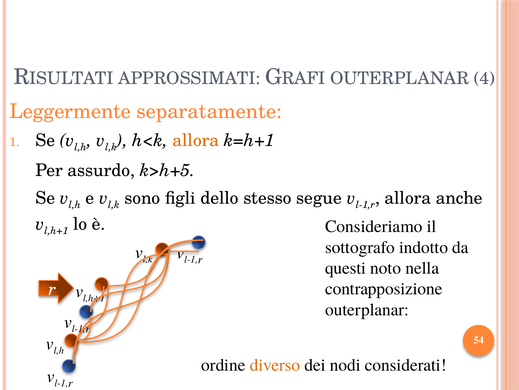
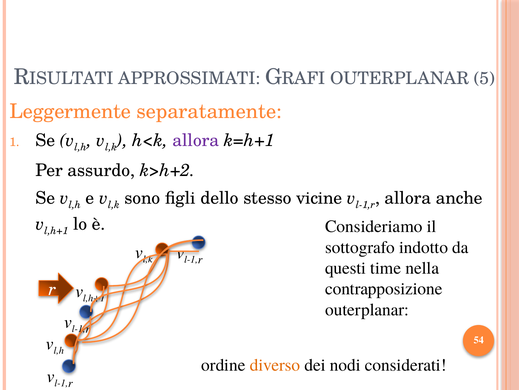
4: 4 -> 5 (484, 78)
allora colour: orange -> purple (196, 140)
k>h+5: k>h+5 -> k>h+2 (167, 170)
segue: segue -> vicine (319, 198)
noto: noto -> time (386, 268)
